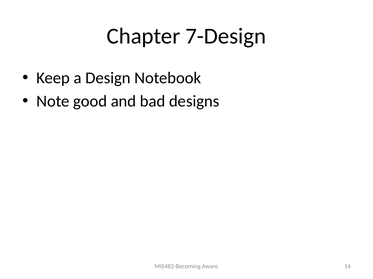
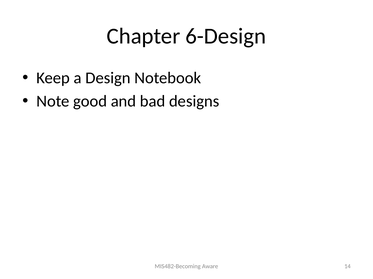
7-Design: 7-Design -> 6-Design (226, 36)
